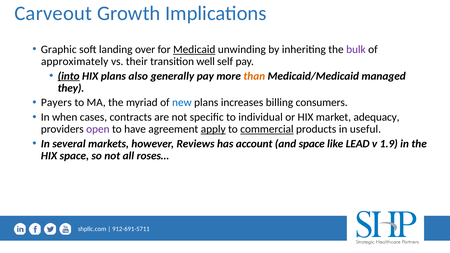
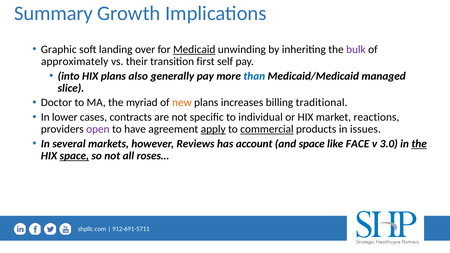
Carveout: Carveout -> Summary (53, 13)
well: well -> first (206, 62)
into underline: present -> none (69, 76)
than colour: orange -> blue (254, 76)
they: they -> slice (71, 88)
Payers: Payers -> Doctor (56, 103)
new colour: blue -> orange (182, 103)
consumers: consumers -> traditional (322, 103)
when: when -> lower (65, 117)
adequacy: adequacy -> reactions (376, 117)
useful: useful -> issues (365, 129)
LEAD: LEAD -> FACE (358, 144)
1.9: 1.9 -> 3.0 (389, 144)
the underline: none -> present (419, 144)
space underline: none -> present (74, 156)
